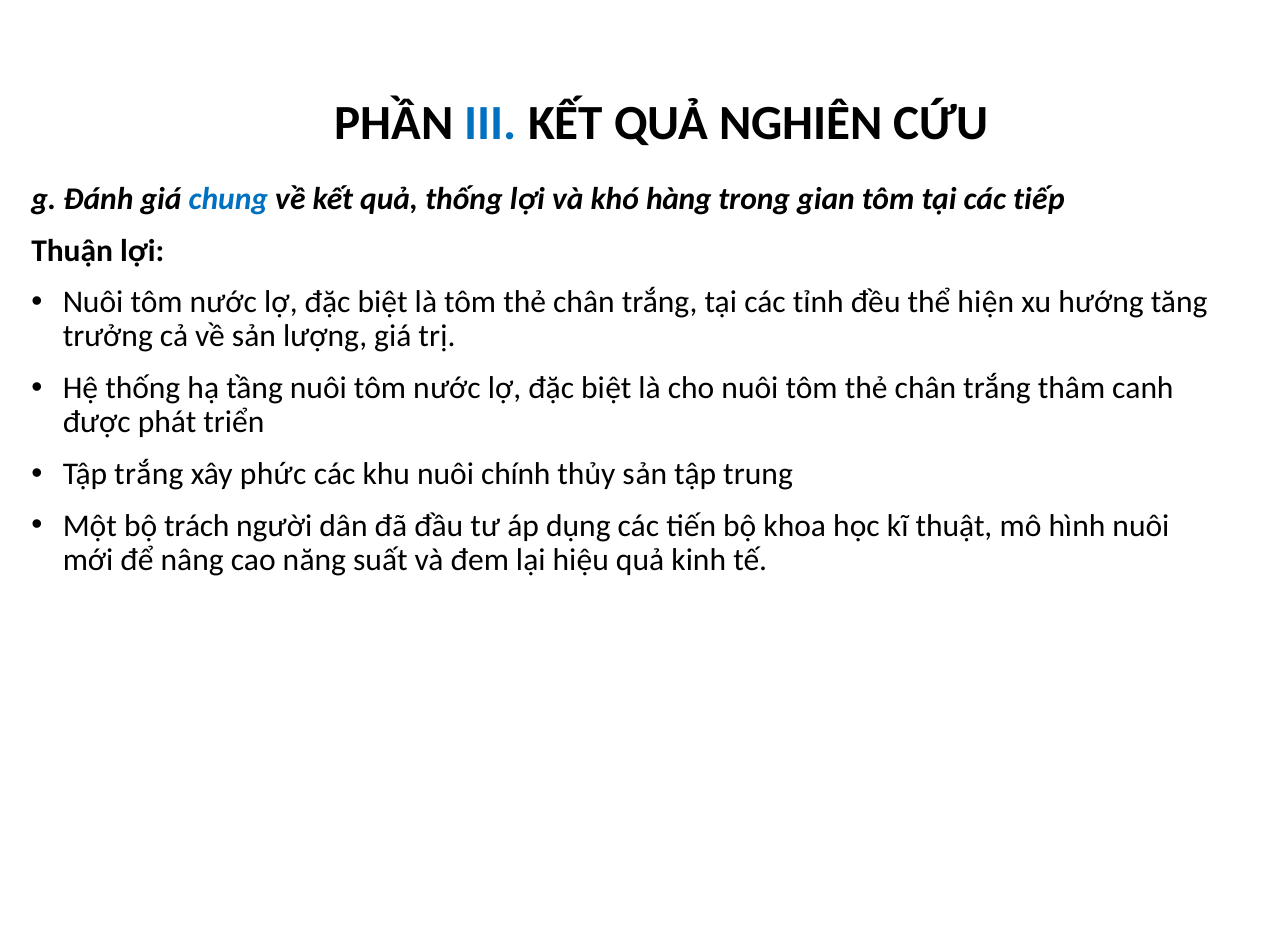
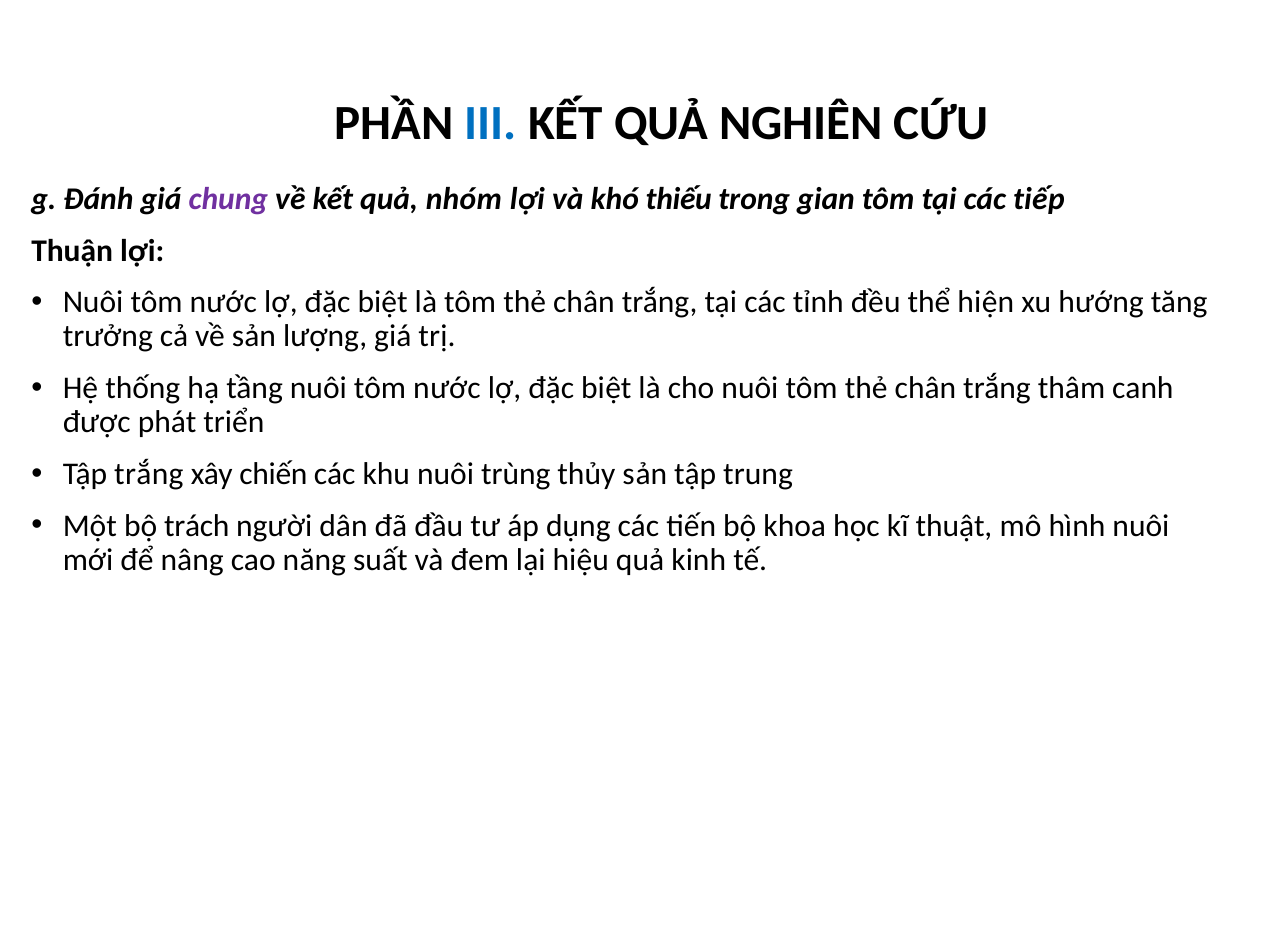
chung colour: blue -> purple (228, 199)
quả thống: thống -> nhóm (464, 199)
hàng: hàng -> thiếu (679, 199)
phức: phức -> chiến (273, 474)
chính: chính -> trùng (516, 474)
